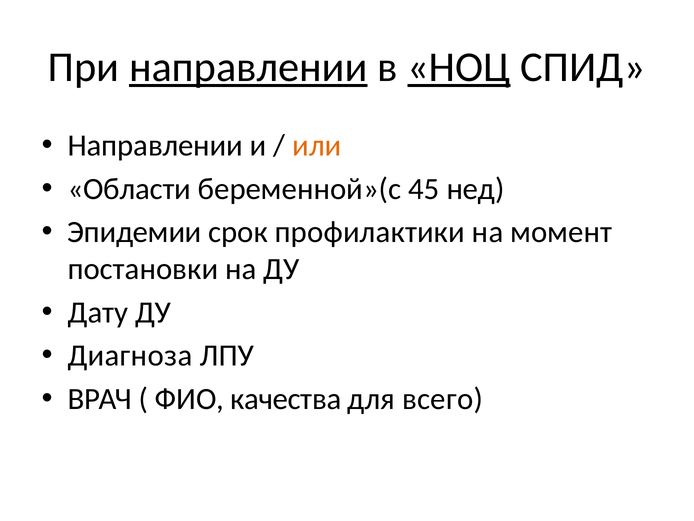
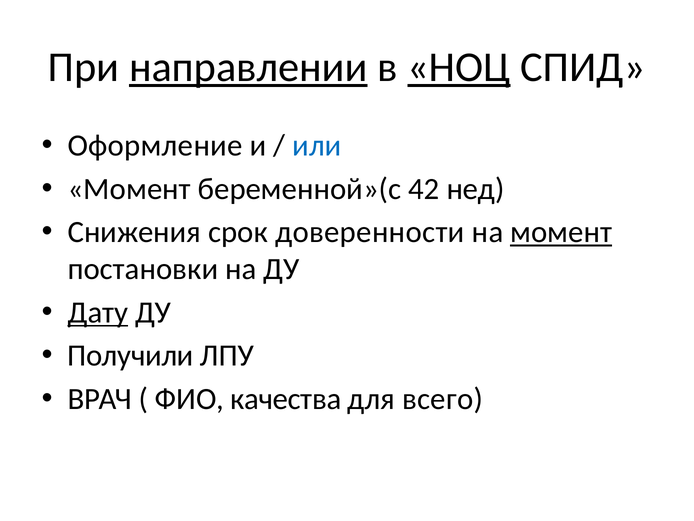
Направлении: Направлении -> Оформление (155, 146)
или colour: orange -> blue (317, 146)
Области: Области -> Момент (129, 189)
45: 45 -> 42 (424, 189)
Эпидемии: Эпидемии -> Снижения (134, 232)
профилактики: профилактики -> доверенности (370, 232)
момент underline: none -> present (561, 232)
Дату underline: none -> present (98, 312)
Диагноза: Диагноза -> Получили (130, 355)
